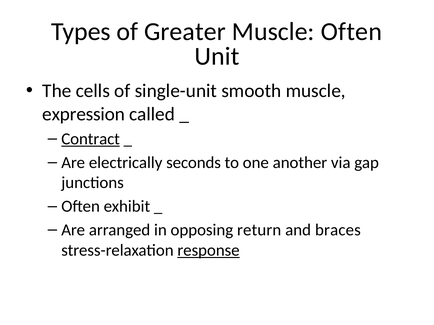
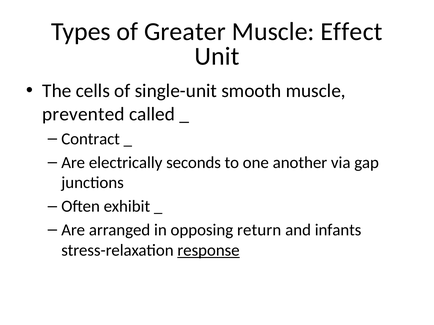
Muscle Often: Often -> Effect (351, 32)
expression: expression -> prevented (83, 114)
Contract underline: present -> none (91, 139)
braces: braces -> infants (338, 230)
